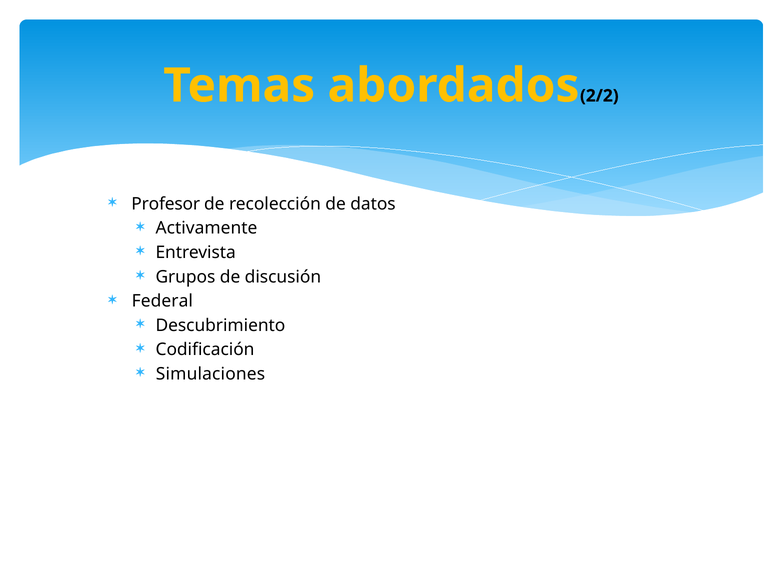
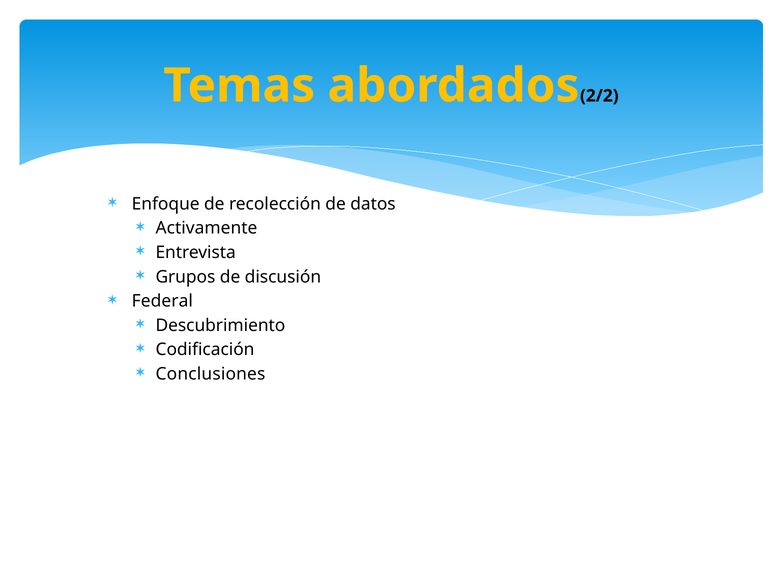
Profesor: Profesor -> Enfoque (166, 204)
Simulaciones: Simulaciones -> Conclusiones (210, 374)
